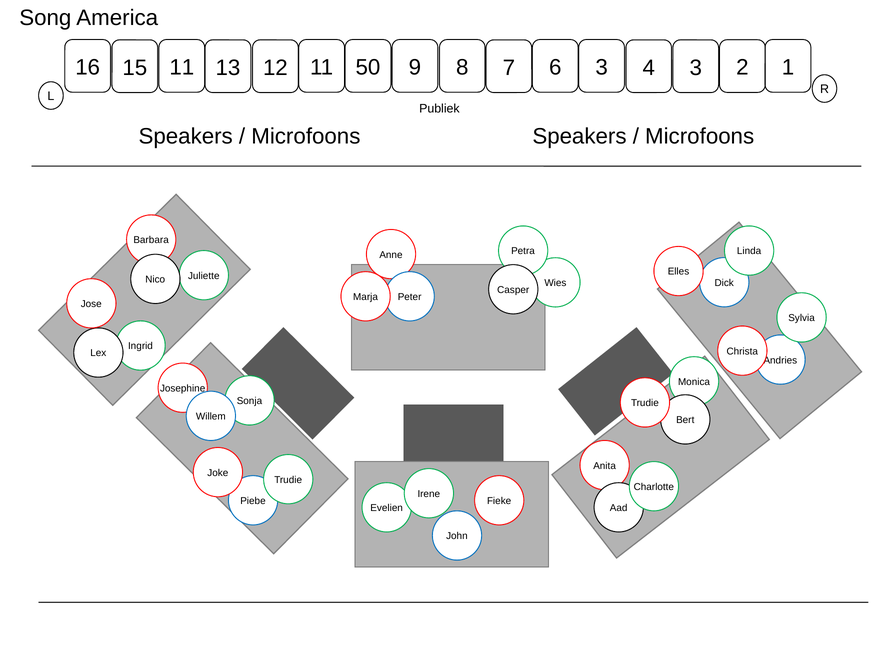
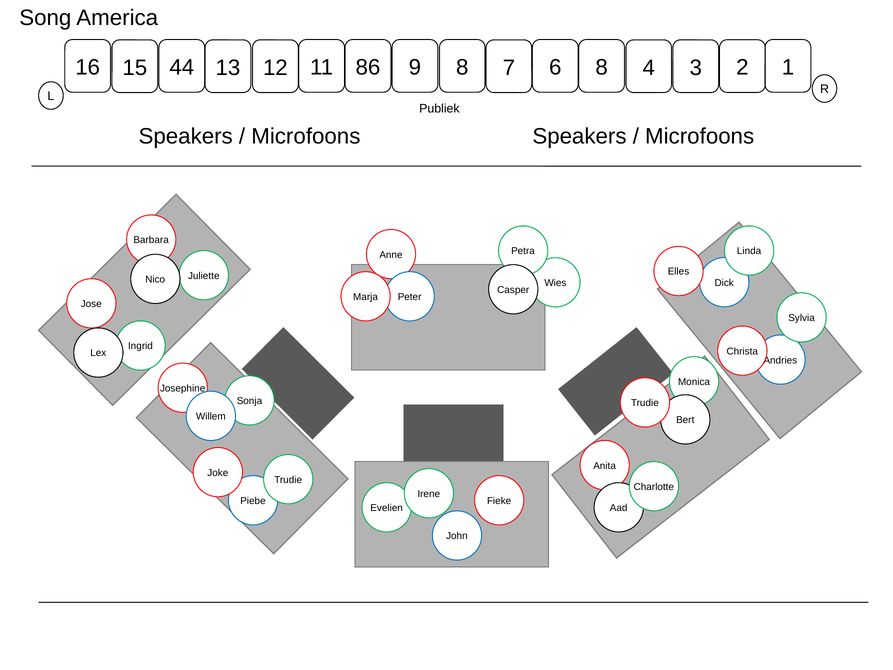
16 11: 11 -> 44 (182, 67)
50: 50 -> 86 (368, 67)
6 3: 3 -> 8 (602, 67)
